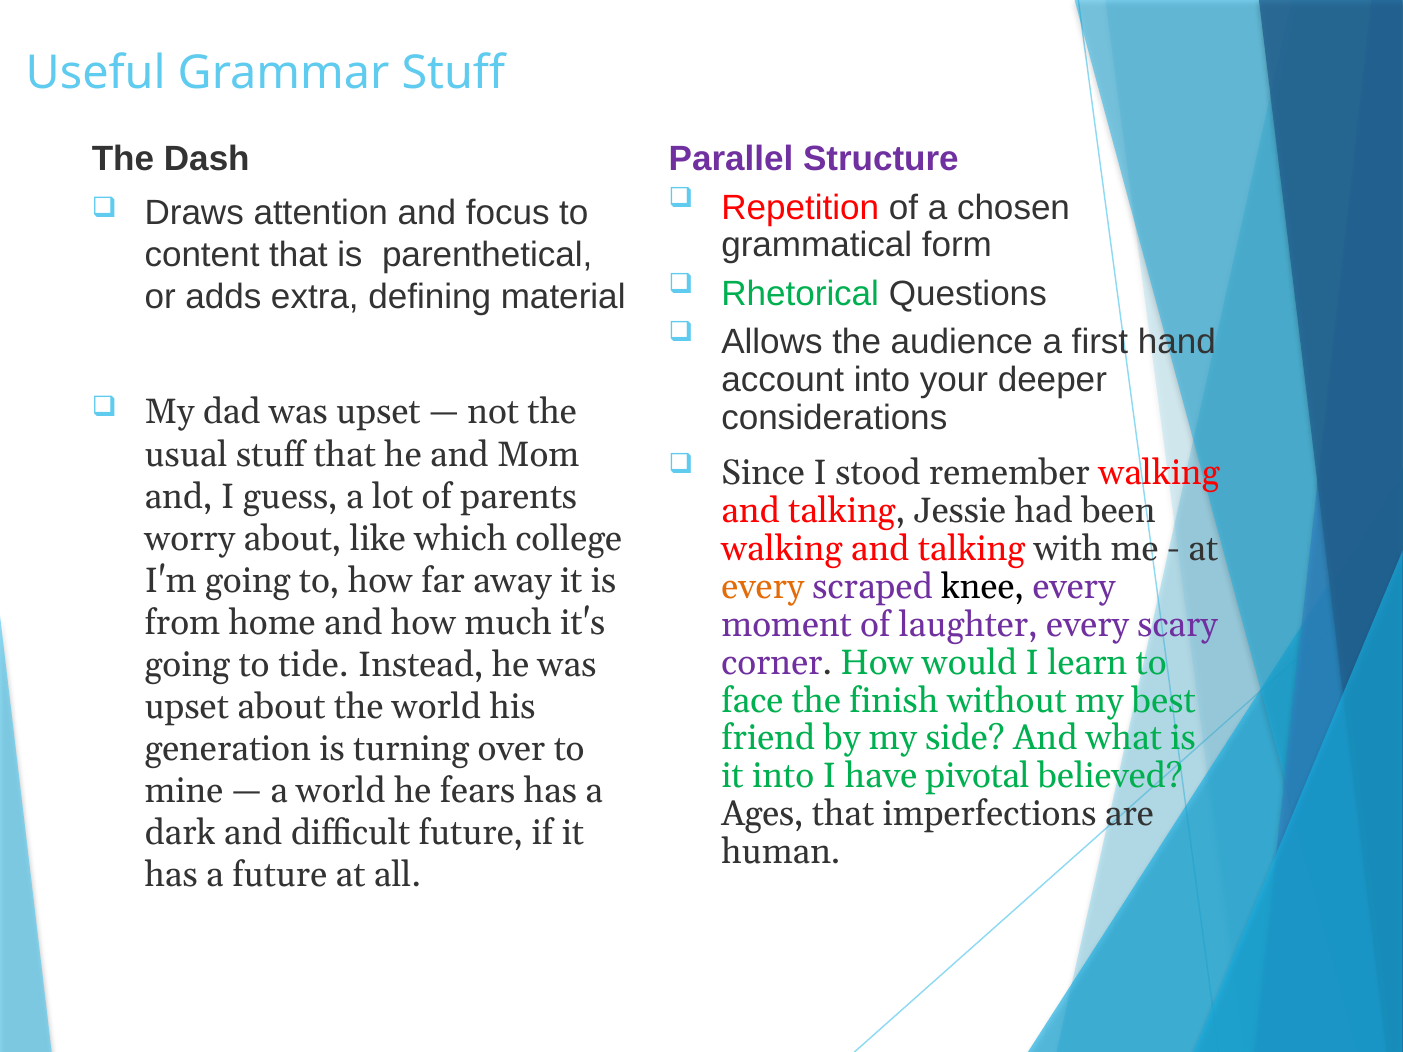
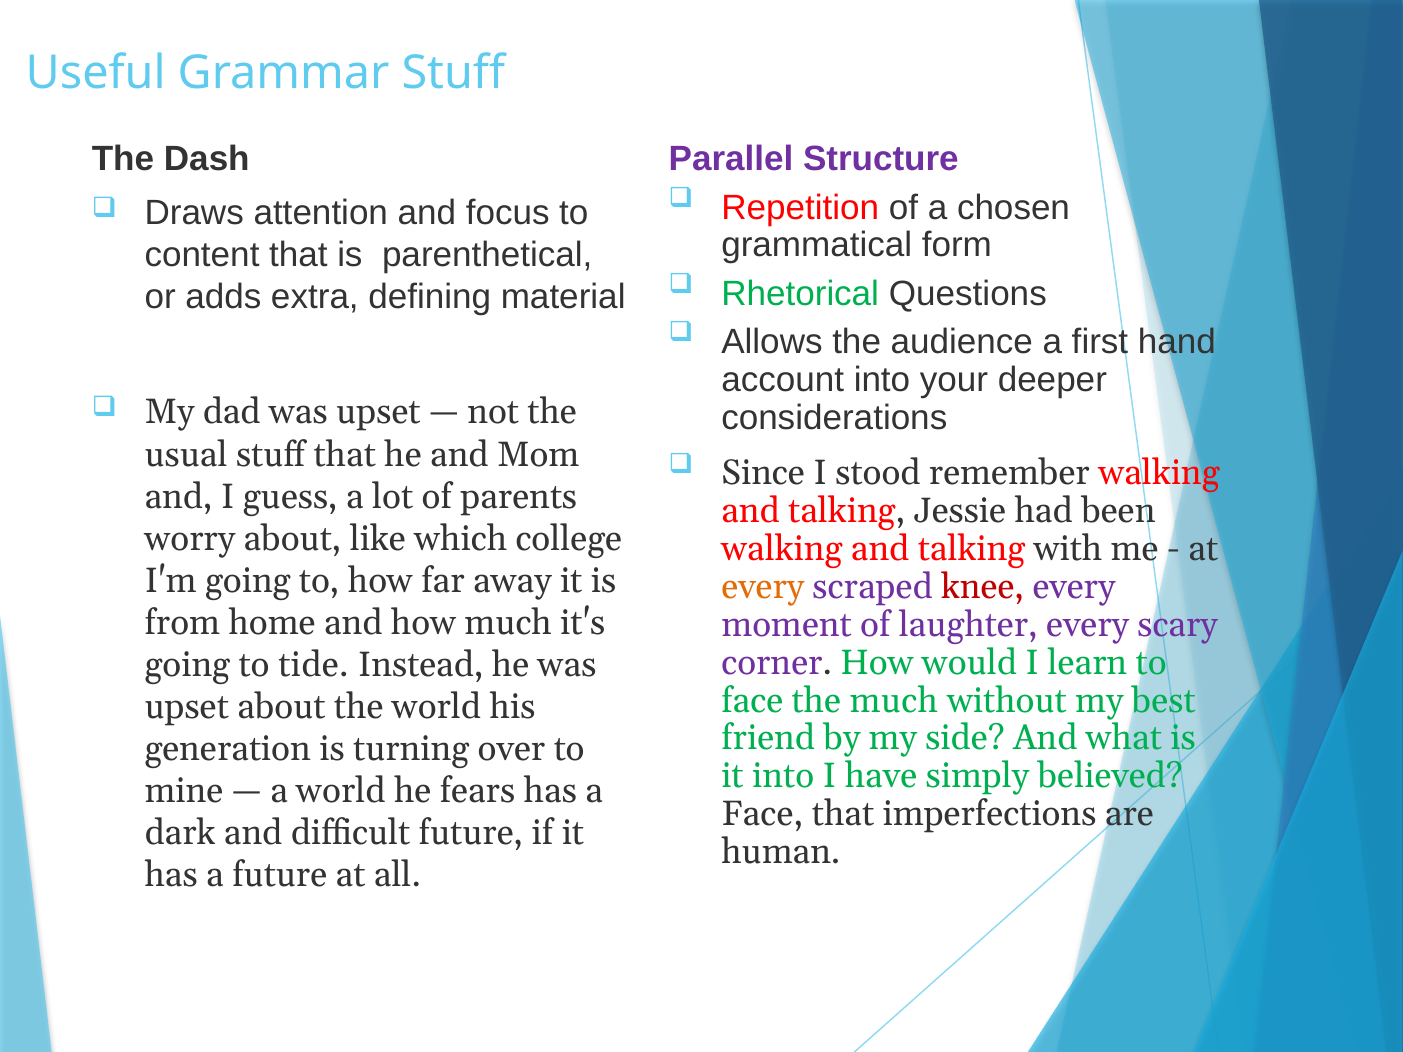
knee colour: black -> red (983, 587)
the finish: finish -> much (894, 701)
pivotal: pivotal -> simply (977, 776)
Ages: Ages -> Face (762, 814)
